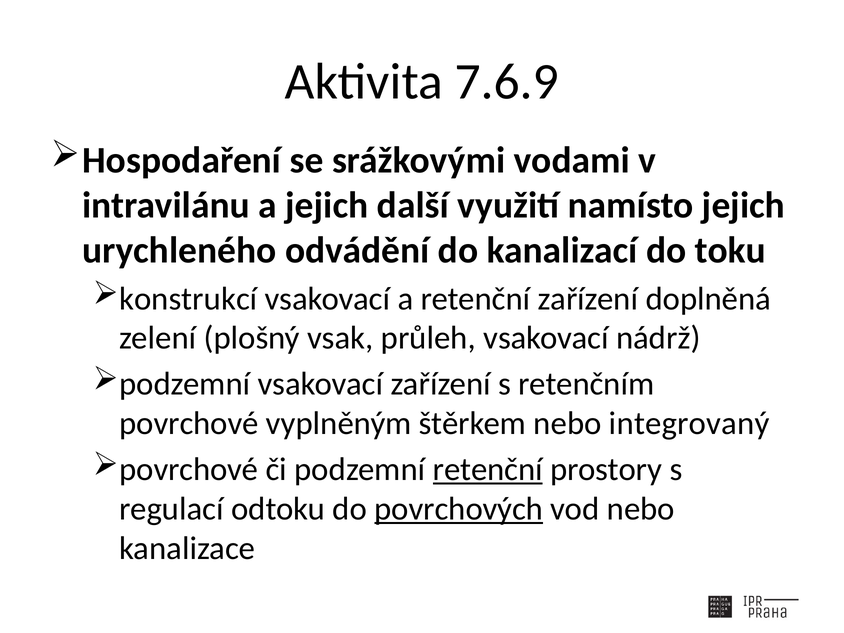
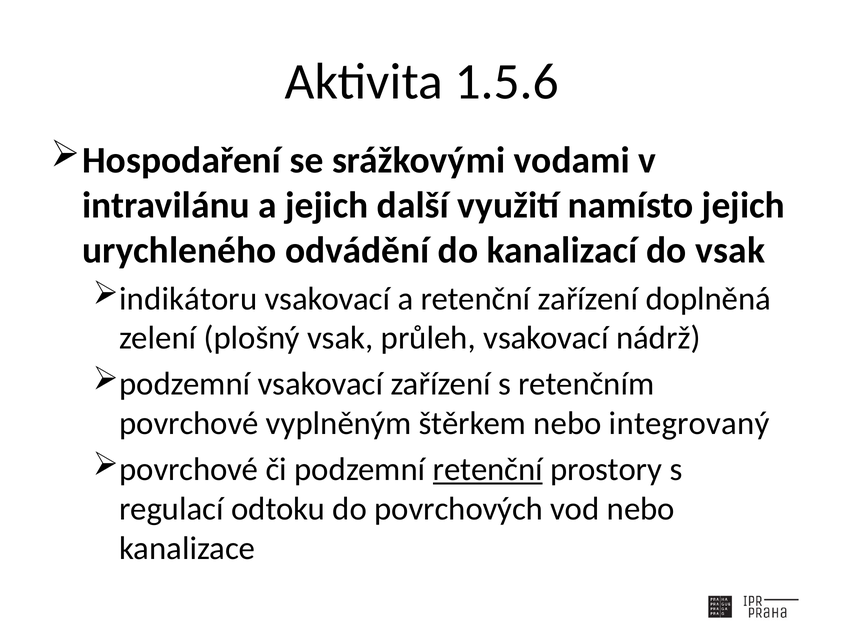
7.6.9: 7.6.9 -> 1.5.6 (507, 82)
do toku: toku -> vsak (730, 250)
konstrukcí: konstrukcí -> indikátoru (188, 299)
povrchových underline: present -> none (459, 509)
